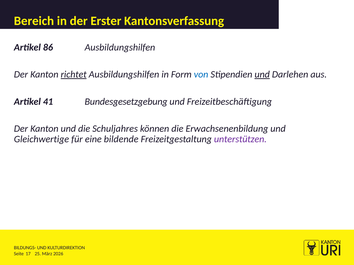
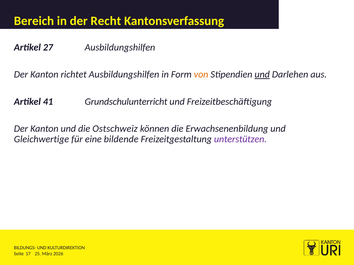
Erster: Erster -> Recht (106, 21)
86: 86 -> 27 (48, 47)
richtet underline: present -> none (74, 75)
von colour: blue -> orange (201, 75)
Bundesgesetzgebung: Bundesgesetzgebung -> Grundschulunterricht (126, 102)
Schuljahres: Schuljahres -> Ostschweiz (115, 129)
